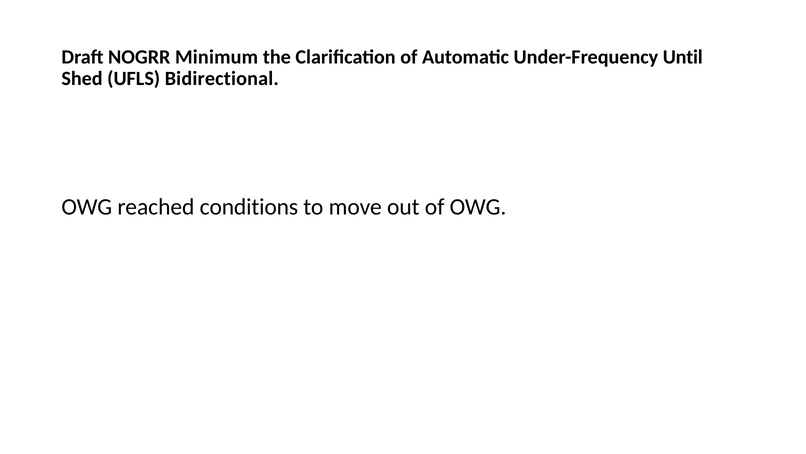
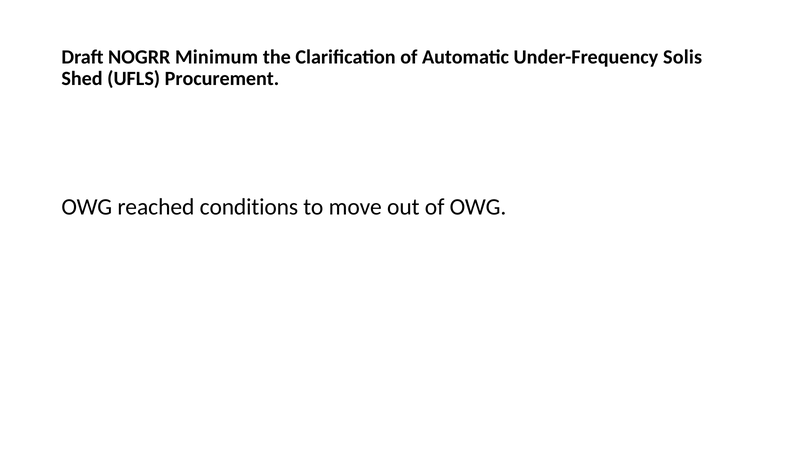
Until: Until -> Solis (683, 57)
Bidirectional: Bidirectional -> Procurement (222, 79)
